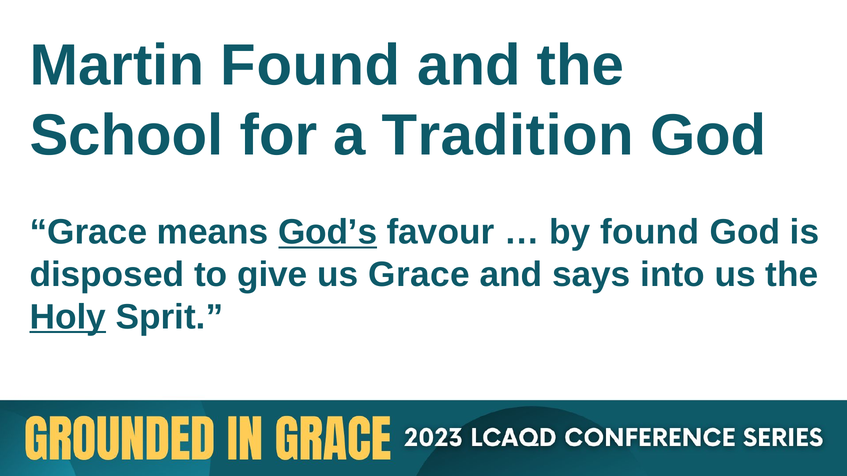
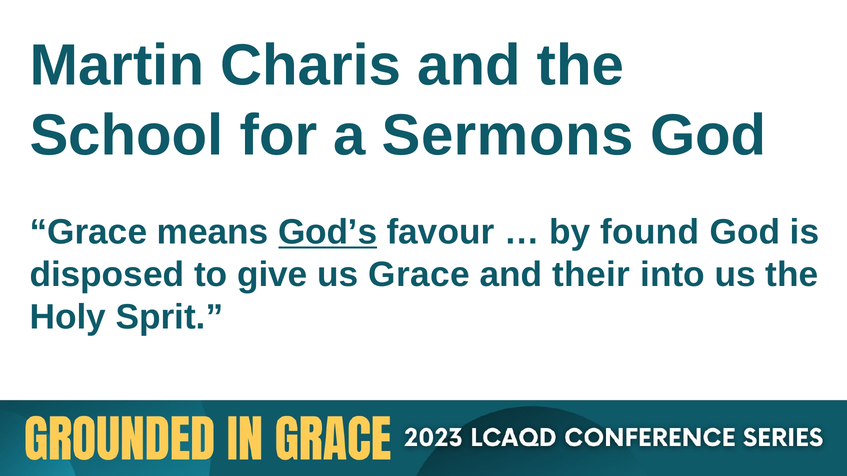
Martin Found: Found -> Charis (311, 66)
Tradition: Tradition -> Sermons (508, 136)
says: says -> their (591, 275)
Holy underline: present -> none (68, 317)
